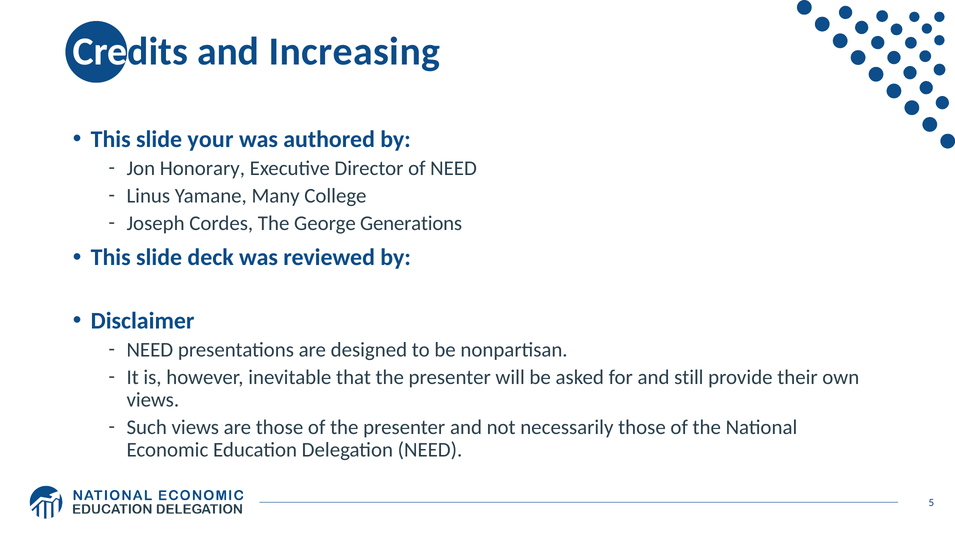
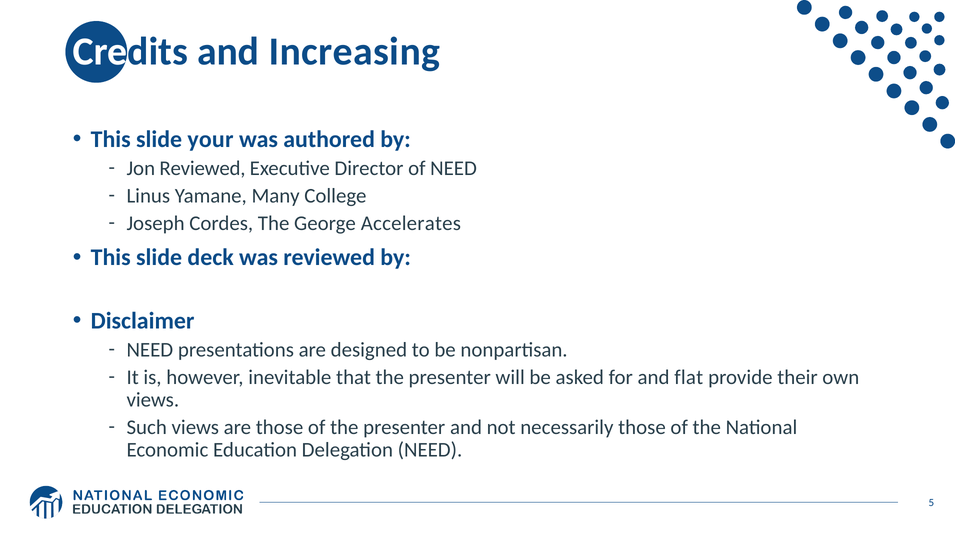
Jon Honorary: Honorary -> Reviewed (203, 168)
Generations: Generations -> Accelerates (411, 224)
still: still -> flat (689, 378)
